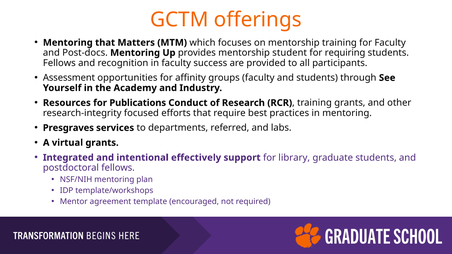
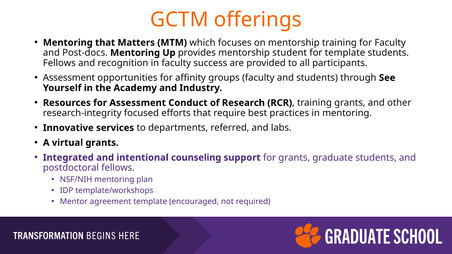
for requiring: requiring -> template (345, 53)
for Publications: Publications -> Assessment (138, 103)
Presgraves: Presgraves -> Innovative (68, 128)
effectively: effectively -> counseling (196, 158)
for library: library -> grants (294, 158)
